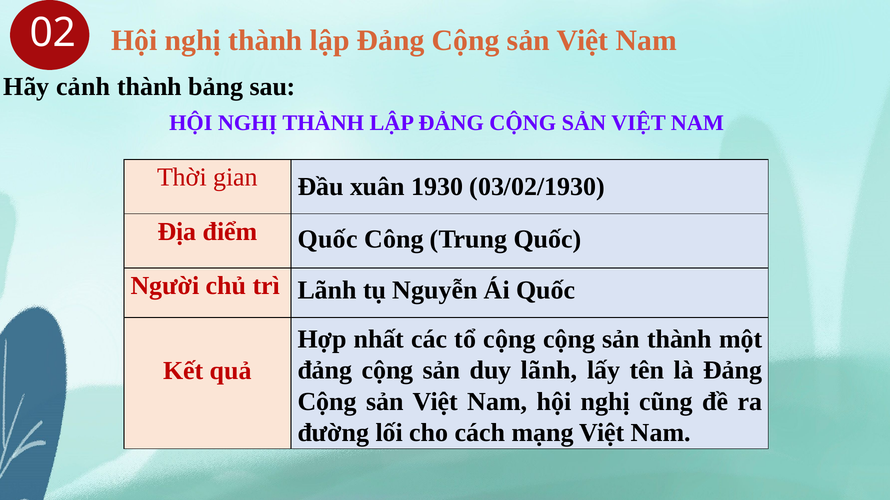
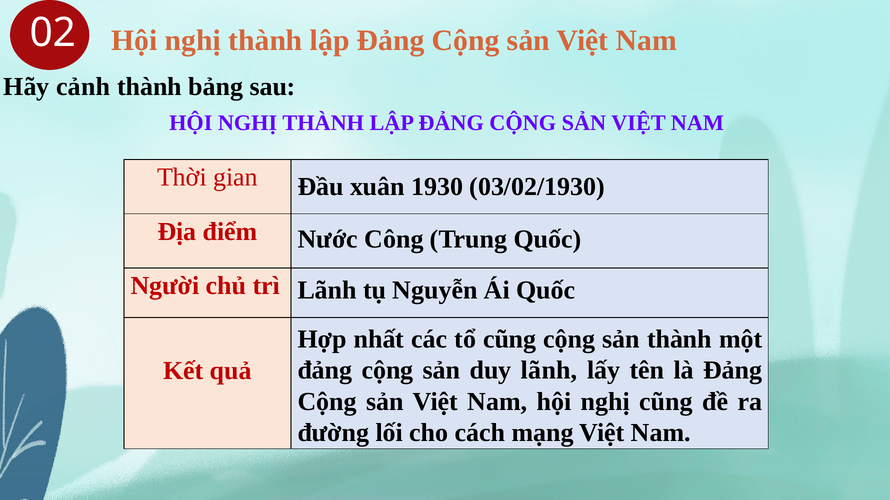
Quốc: Quốc -> Nước (328, 239)
tổ cộng: cộng -> cũng (510, 340)
